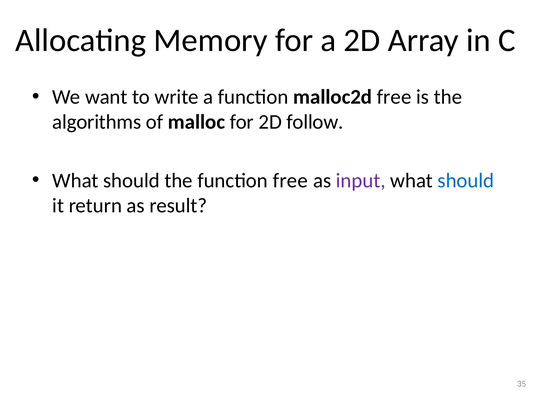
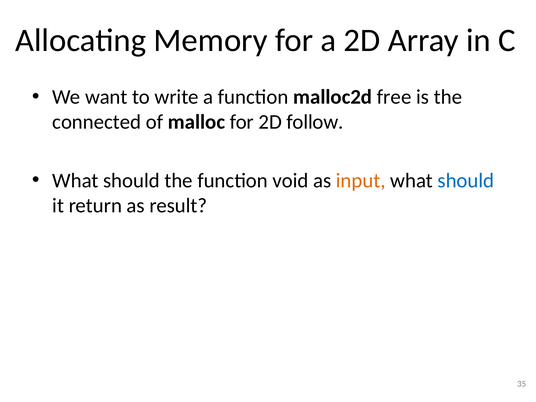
algorithms: algorithms -> connected (97, 122)
function free: free -> void (291, 180)
input colour: purple -> orange (361, 180)
